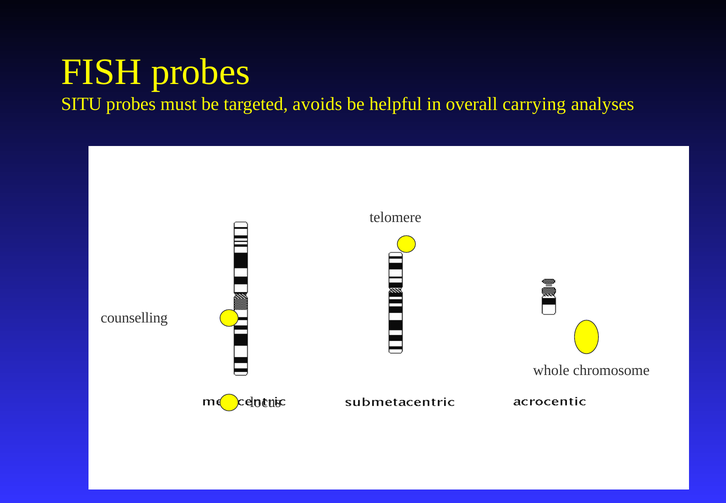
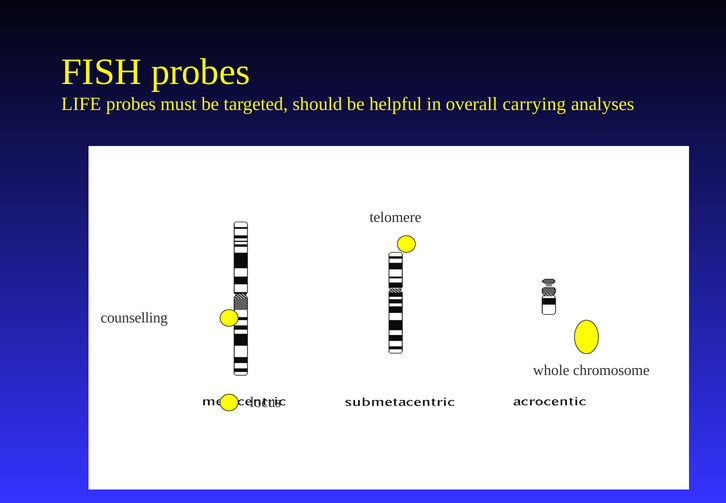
SITU: SITU -> LIFE (81, 104)
avoids: avoids -> should (317, 104)
